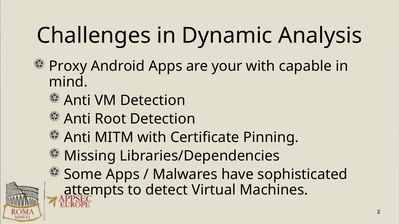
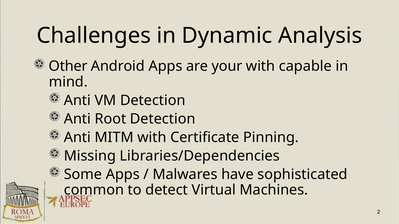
Proxy: Proxy -> Other (68, 66)
attempts: attempts -> common (94, 190)
